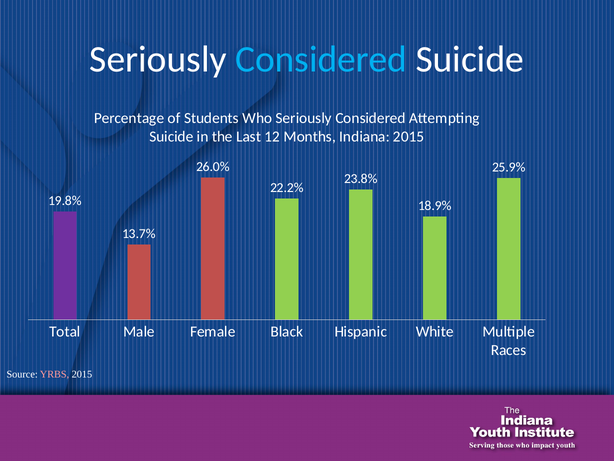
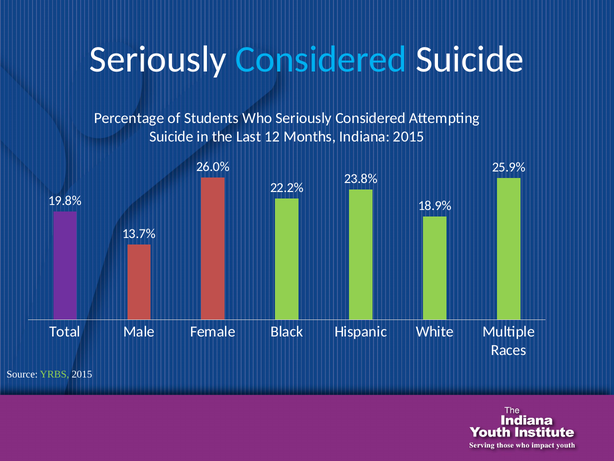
YRBS colour: pink -> light green (55, 374)
